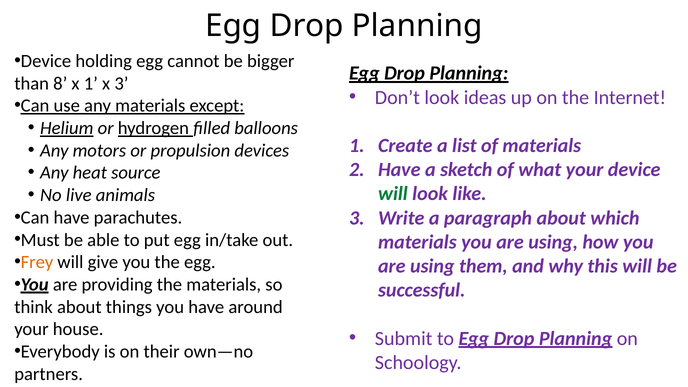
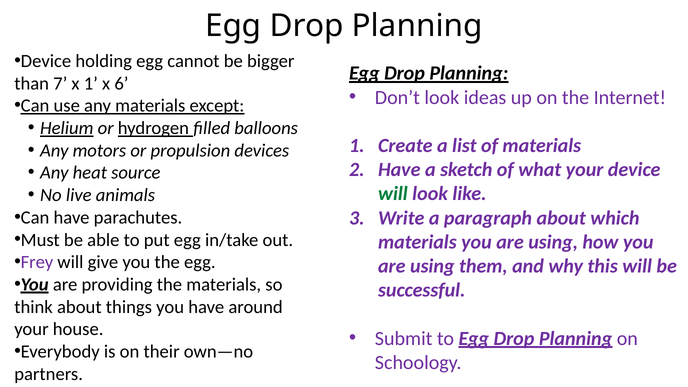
8: 8 -> 7 (60, 83)
x 3: 3 -> 6 (121, 83)
Frey colour: orange -> purple (37, 262)
